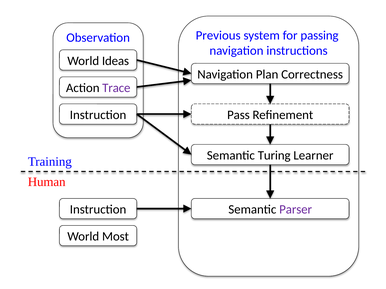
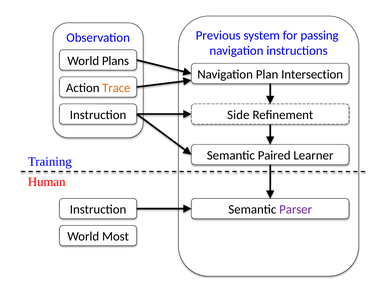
Ideas: Ideas -> Plans (115, 61)
Correctness: Correctness -> Intersection (312, 74)
Trace colour: purple -> orange (116, 88)
Pass: Pass -> Side (238, 115)
Turing: Turing -> Paired (274, 156)
